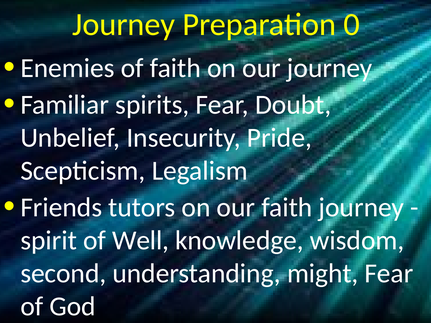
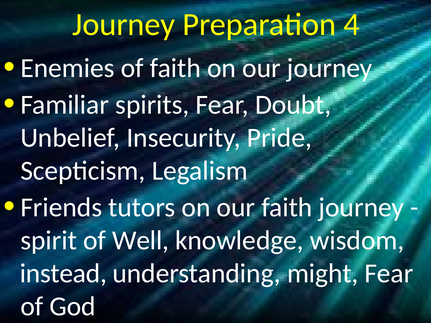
0: 0 -> 4 (352, 24)
second: second -> instead (63, 274)
